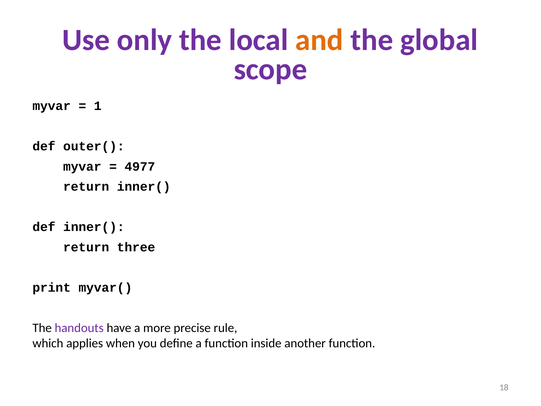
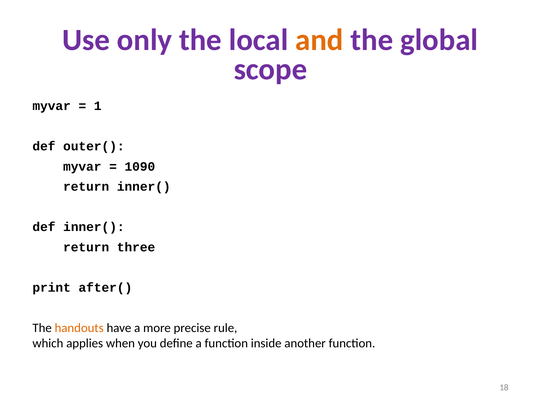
4977: 4977 -> 1090 (140, 166)
myvar(: myvar( -> after( (105, 287)
handouts colour: purple -> orange (79, 328)
